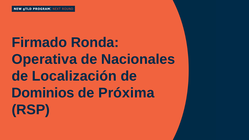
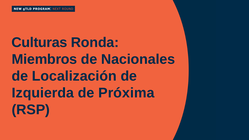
Firmado: Firmado -> Culturas (39, 43)
Operativa: Operativa -> Miembros (44, 59)
Dominios: Dominios -> Izquierda (43, 93)
